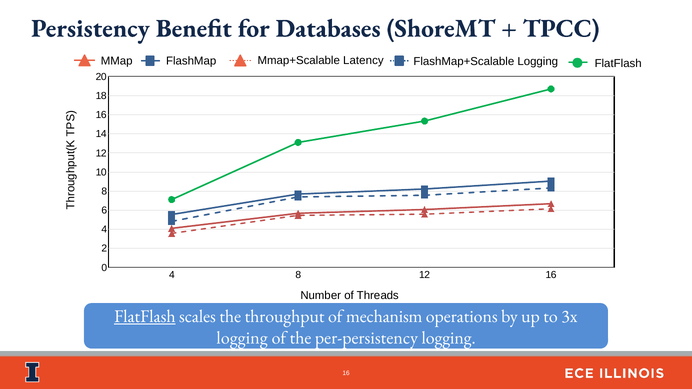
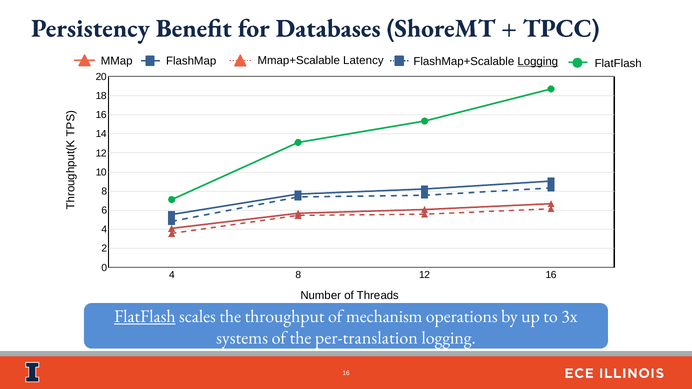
Logging underline: none -> present (538, 61)
logging: logging -> systems (242, 338)
per-persistency: per-persistency -> per-translation (366, 338)
